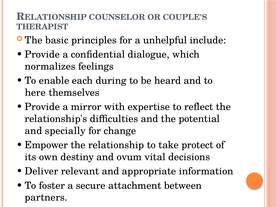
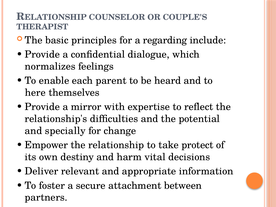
unhelpful: unhelpful -> regarding (165, 40)
during: during -> parent (111, 81)
ovum: ovum -> harm (129, 157)
